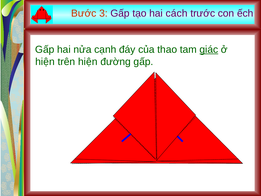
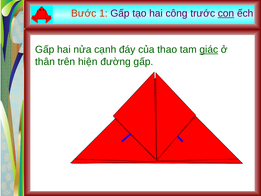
3: 3 -> 1 (103, 13)
cách: cách -> công (177, 13)
con underline: none -> present (226, 13)
hiện: hiện -> thân (45, 62)
